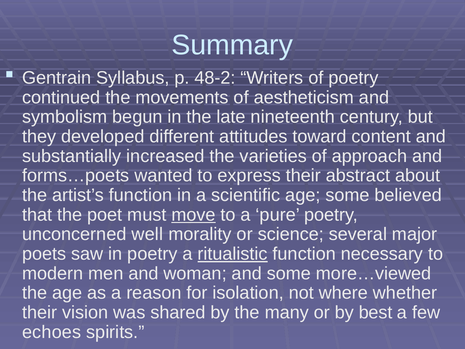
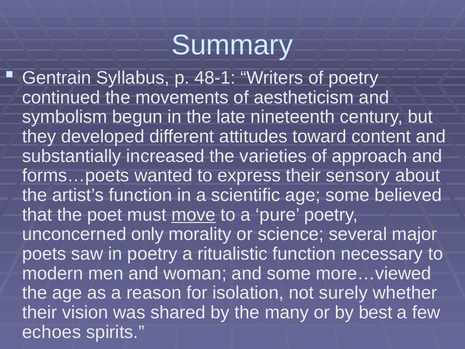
48-2: 48-2 -> 48-1 (215, 78)
abstract: abstract -> sensory (358, 176)
well: well -> only (148, 234)
ritualistic underline: present -> none (233, 254)
where: where -> surely (343, 293)
